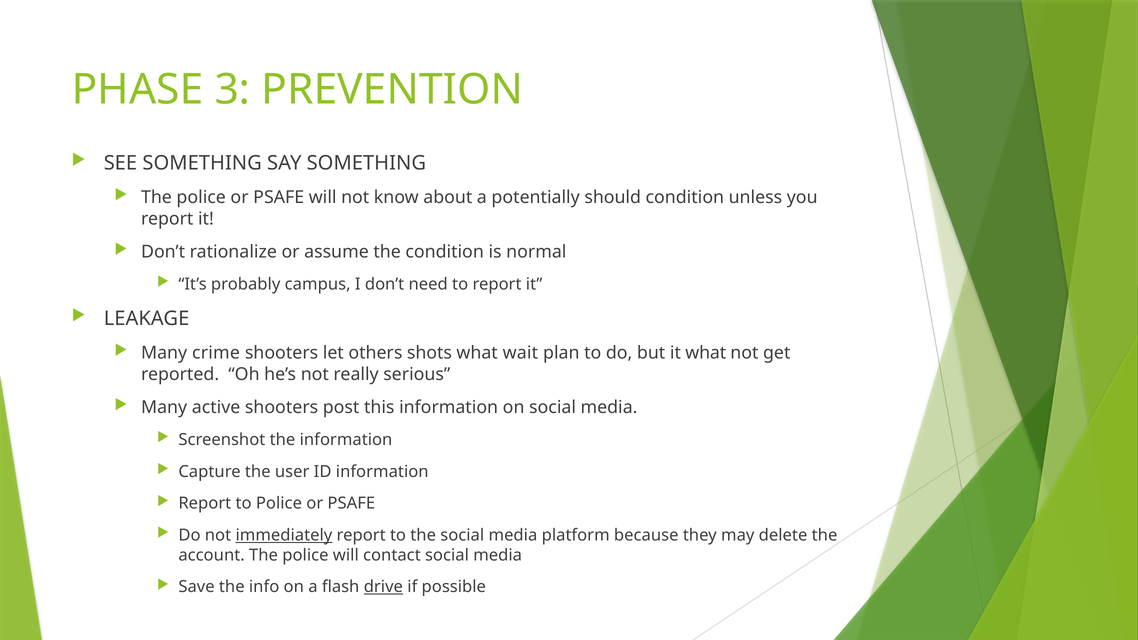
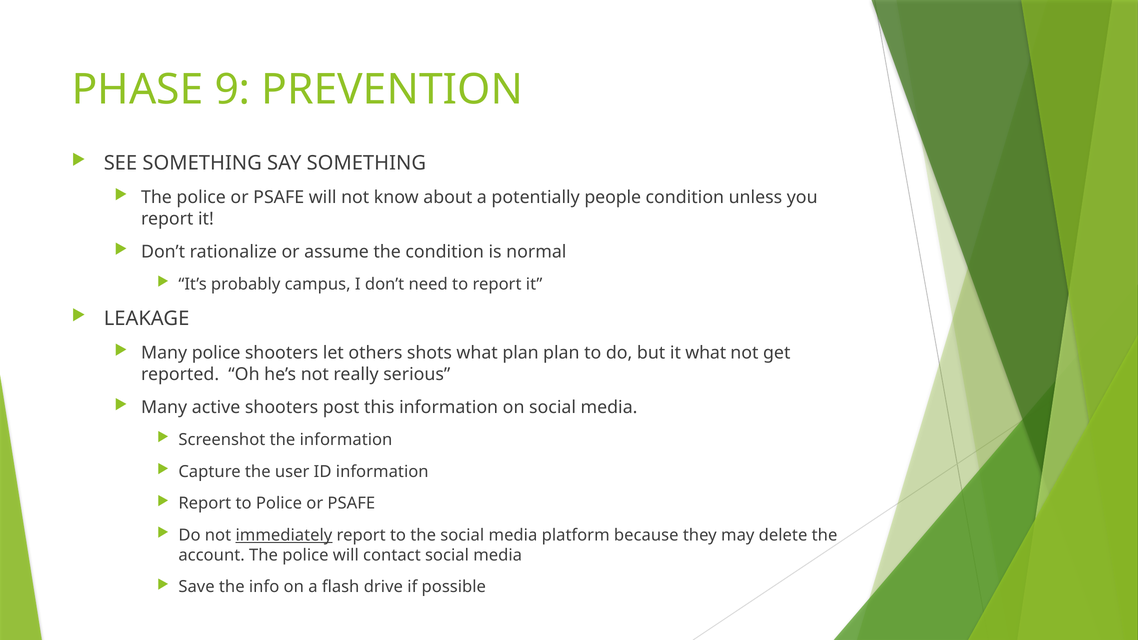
3: 3 -> 9 (232, 90)
should: should -> people (613, 197)
Many crime: crime -> police (216, 353)
what wait: wait -> plan (521, 353)
drive underline: present -> none (383, 587)
